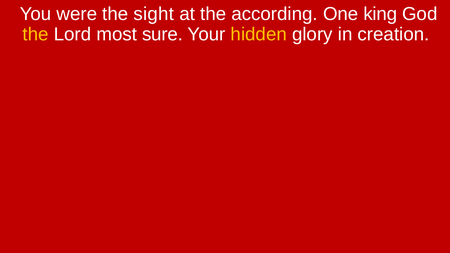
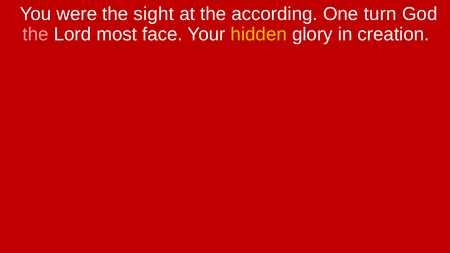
king: king -> turn (380, 14)
the colour: yellow -> pink (36, 34)
sure: sure -> face (162, 34)
